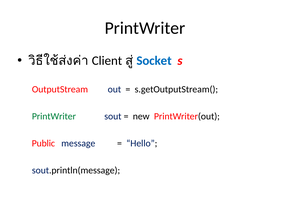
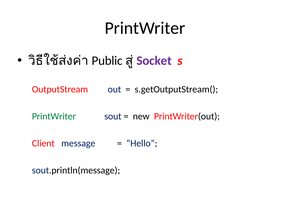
Client: Client -> Public (107, 61)
Socket colour: blue -> purple (154, 61)
Public: Public -> Client (43, 144)
